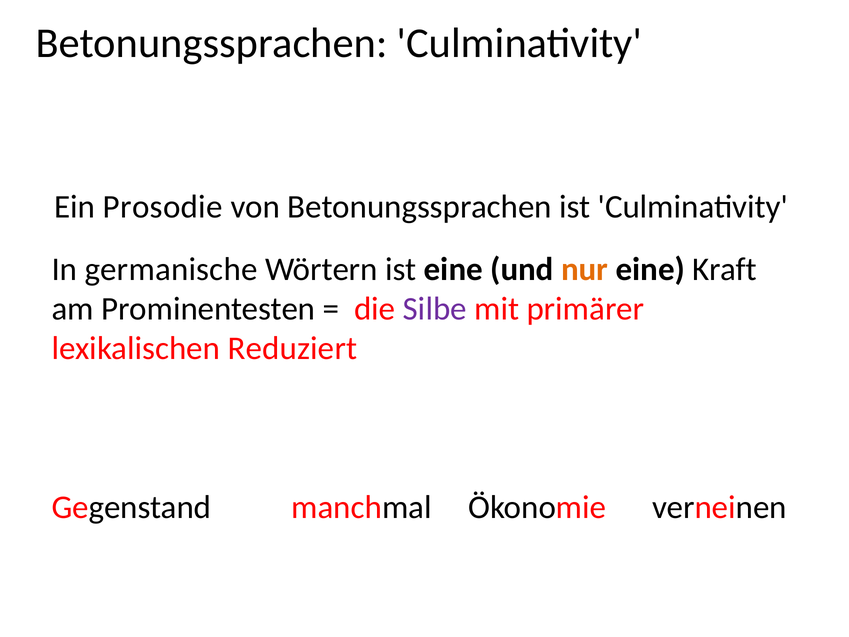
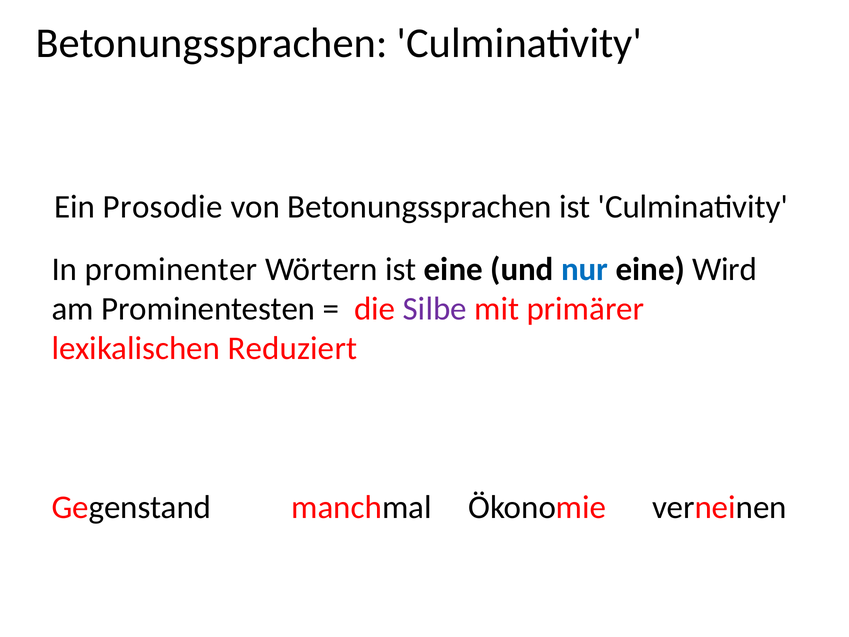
germanische: germanische -> prominenter (171, 269)
nur colour: orange -> blue (585, 269)
Kraft: Kraft -> Wird (725, 269)
